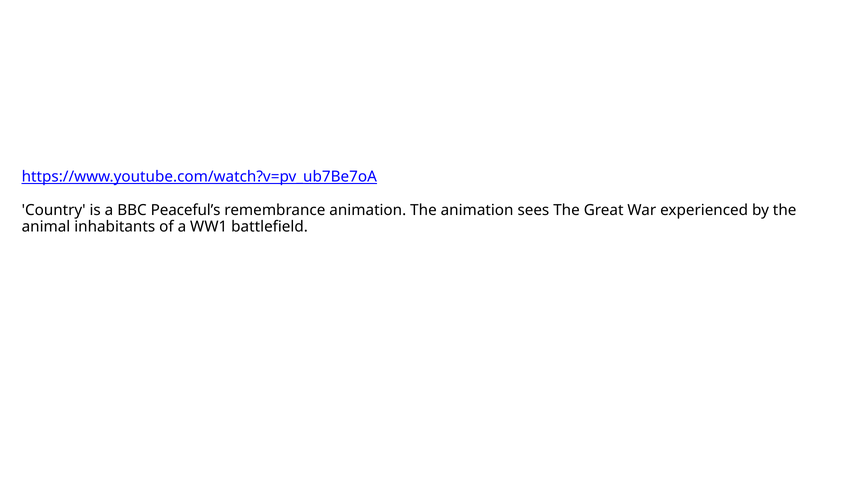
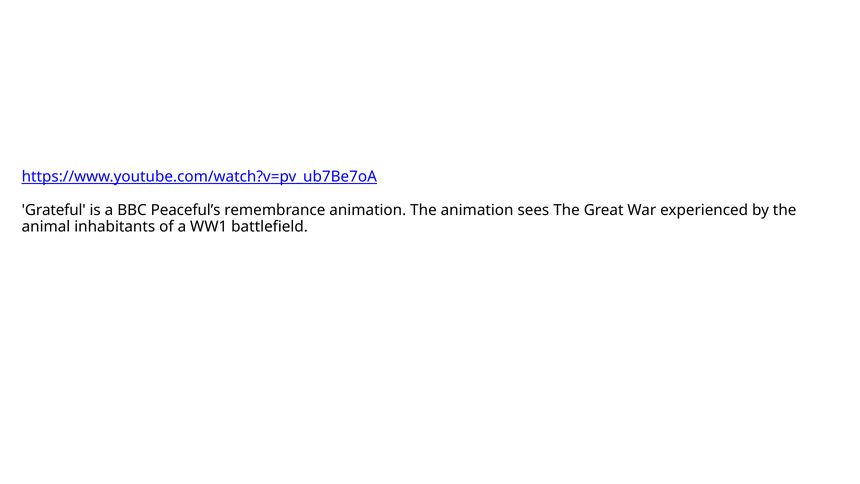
Country: Country -> Grateful (54, 210)
